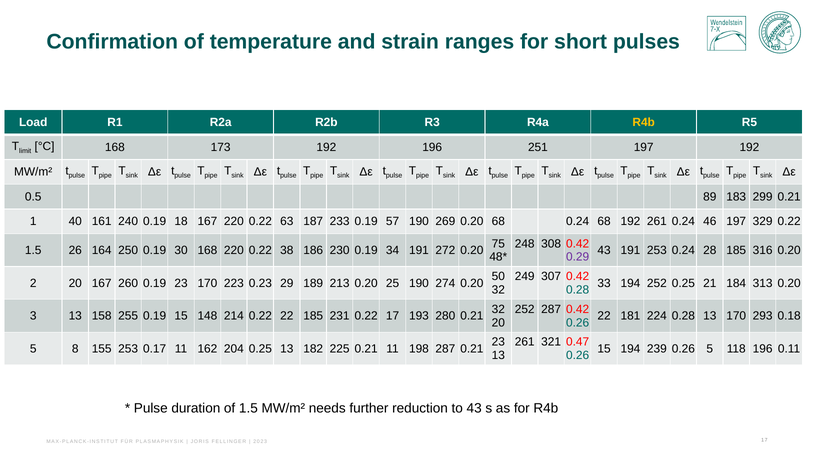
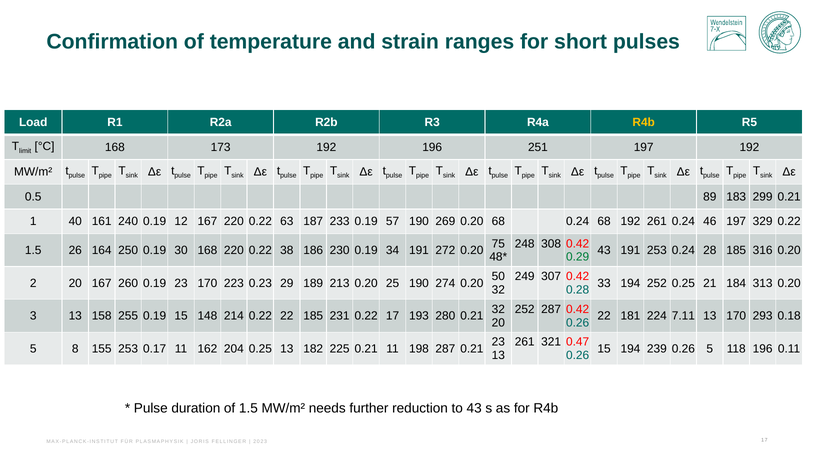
18: 18 -> 12 (181, 221)
0.29 colour: purple -> green (578, 257)
224 0.28: 0.28 -> 7.11 (683, 316)
